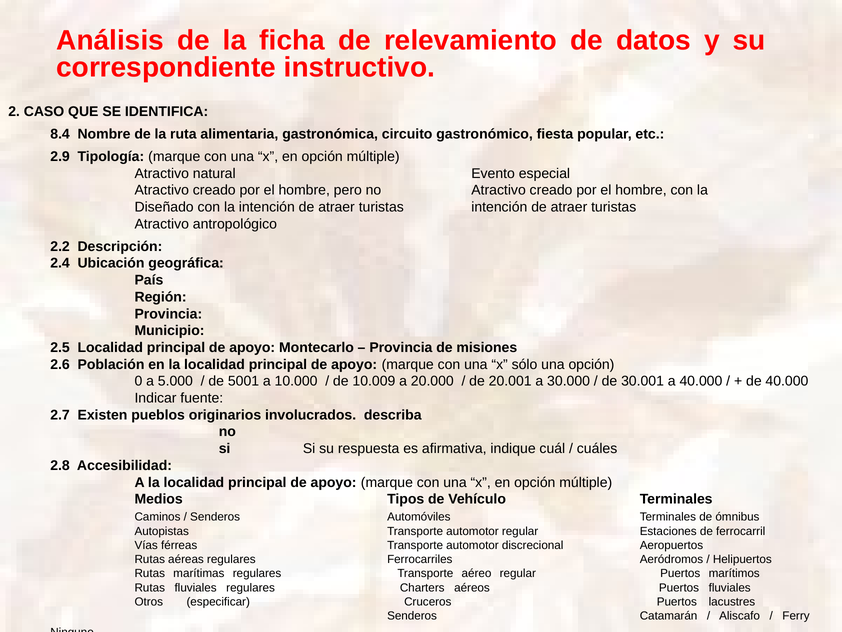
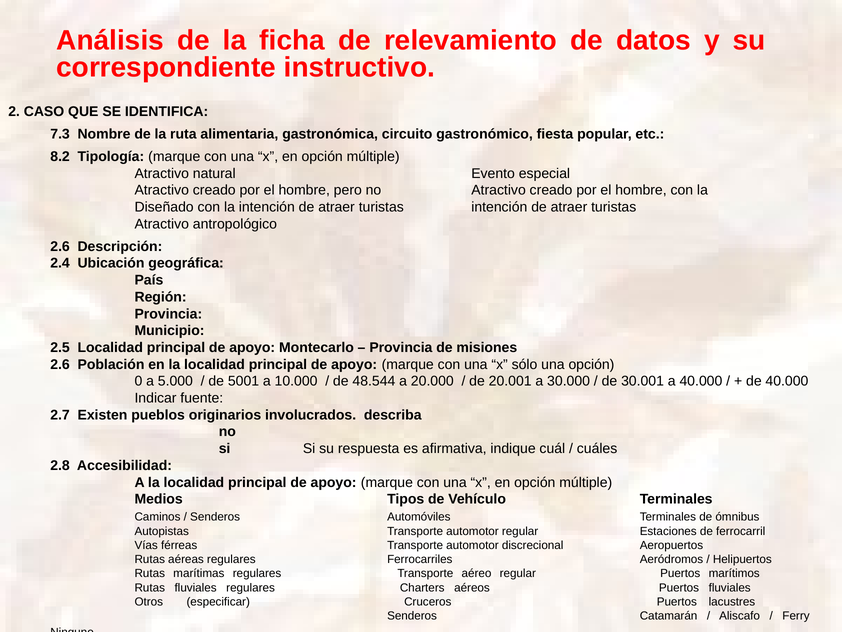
8.4: 8.4 -> 7.3 (60, 134)
2.9: 2.9 -> 8.2 (60, 156)
2.2: 2.2 -> 2.6 (60, 246)
10.009: 10.009 -> 48.544 (374, 381)
